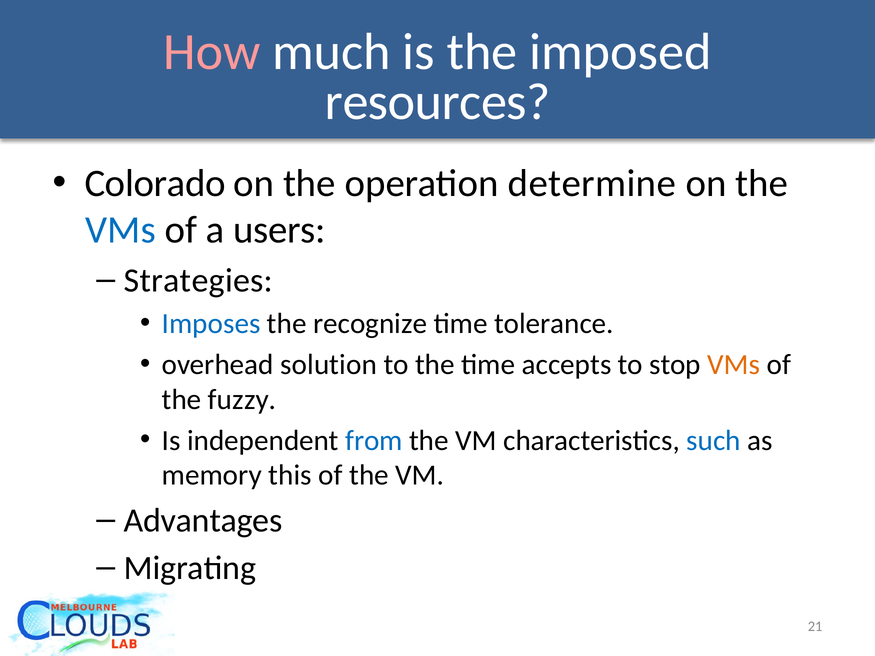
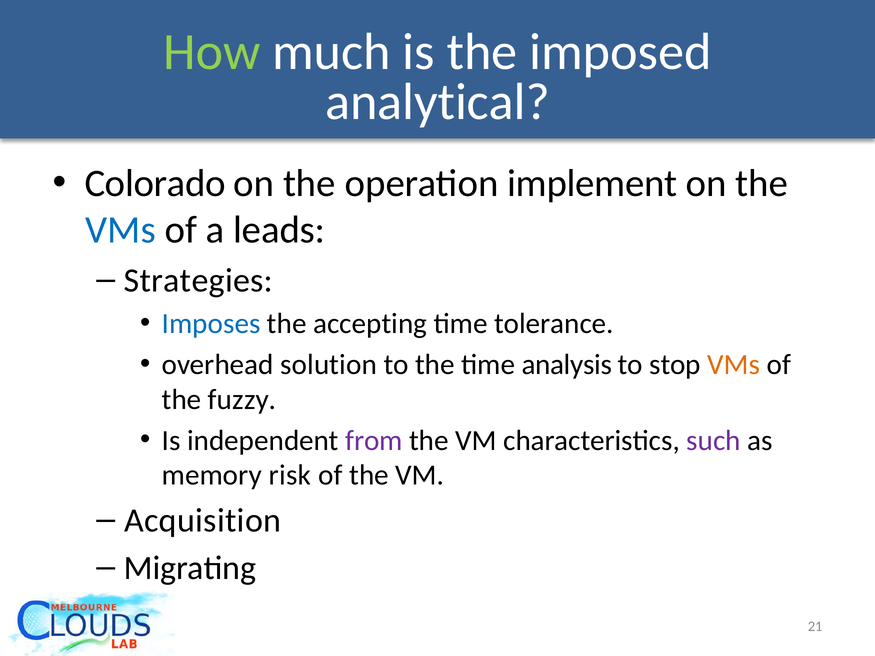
How colour: pink -> light green (212, 52)
resources: resources -> analytical (438, 102)
determine: determine -> implement (592, 184)
users: users -> leads (279, 230)
recognize: recognize -> accepting (370, 324)
accepts: accepts -> analysis (567, 365)
from colour: blue -> purple (374, 441)
such colour: blue -> purple (714, 441)
this: this -> risk (290, 476)
Advantages: Advantages -> Acquisition (203, 521)
